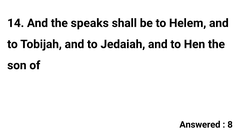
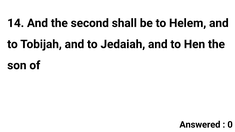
speaks: speaks -> second (90, 23)
8: 8 -> 0 (230, 125)
